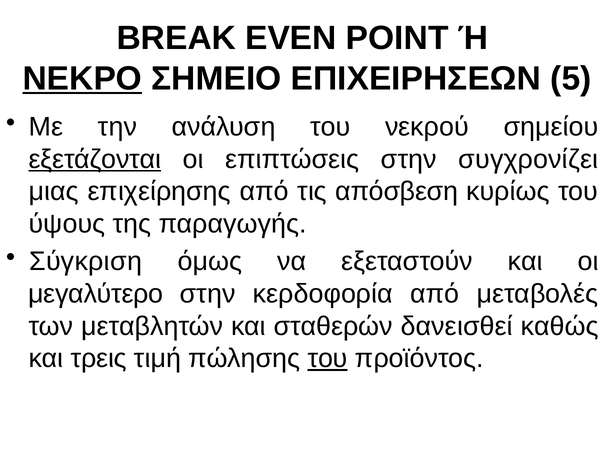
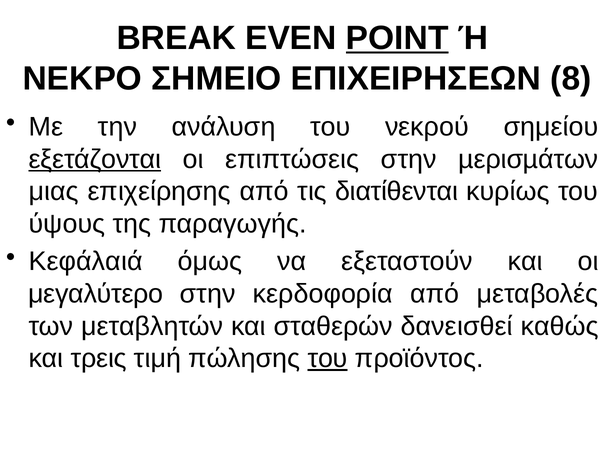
POINT underline: none -> present (397, 38)
ΝΕΚΡΟ underline: present -> none (82, 78)
5: 5 -> 8 (571, 78)
συγχρονίζει: συγχρονίζει -> µερισµάτων (528, 159)
απόσβεση: απόσβεση -> διατίθενται (397, 191)
Σύγκριση: Σύγκριση -> Κεφάλαιά (86, 261)
